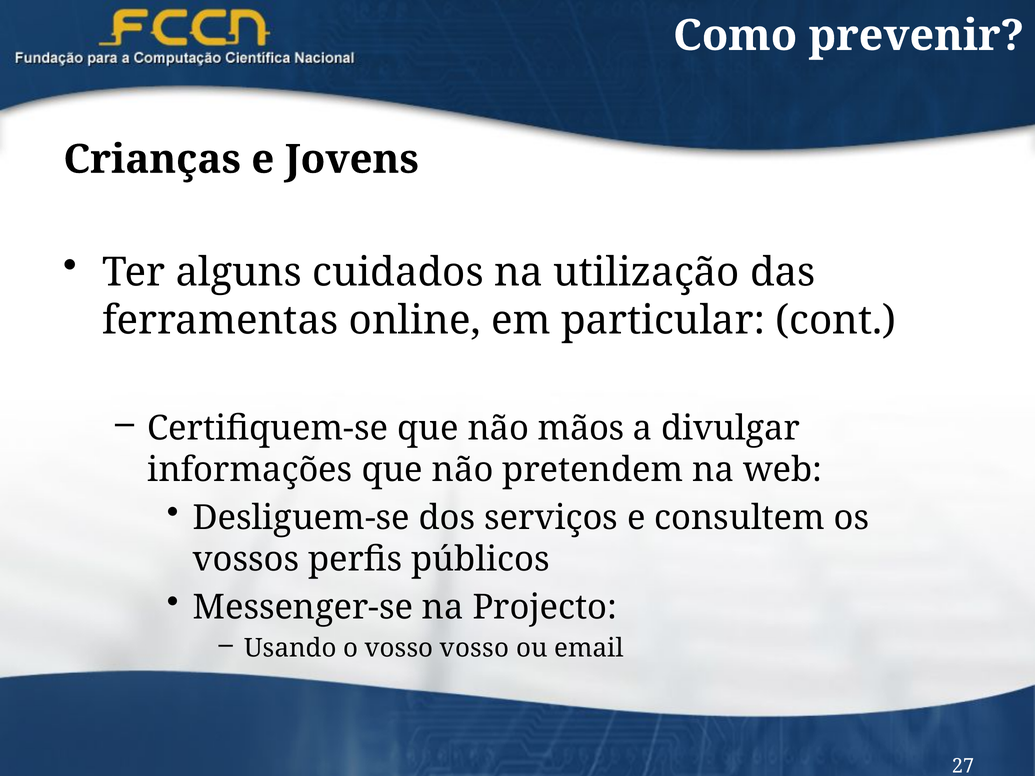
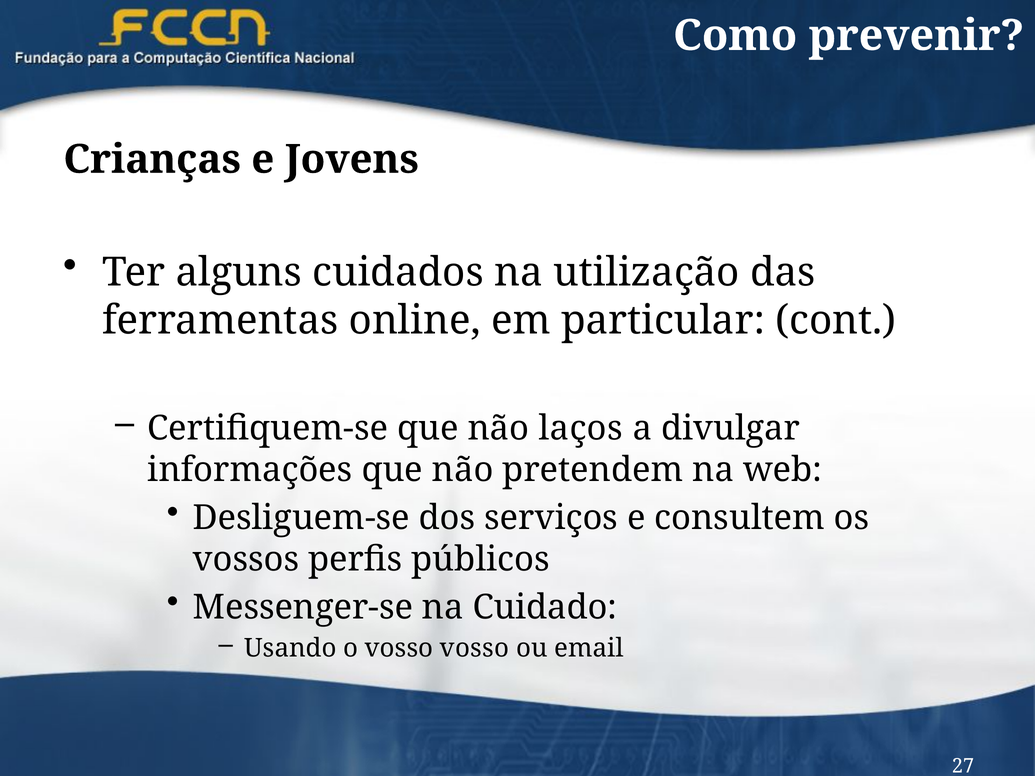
mãos: mãos -> laços (581, 428)
Projecto: Projecto -> Cuidado (545, 608)
